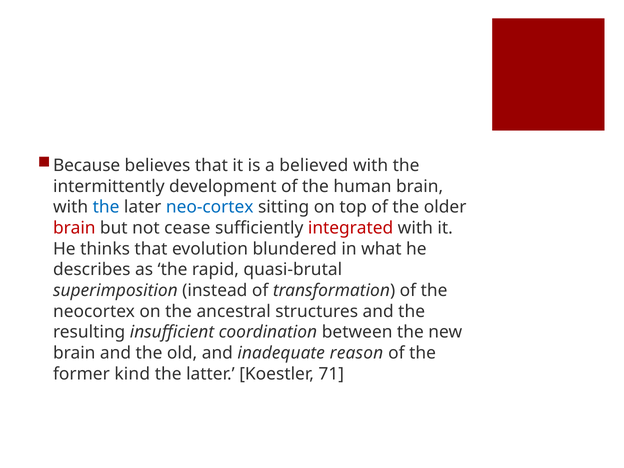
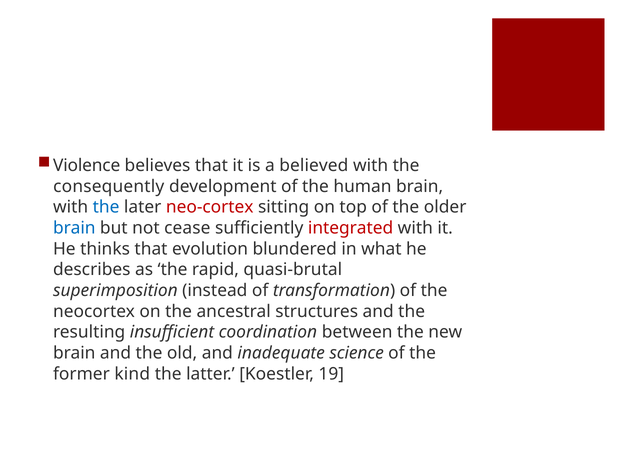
Because: Because -> Violence (87, 166)
intermittently: intermittently -> consequently (109, 186)
neo-cortex colour: blue -> red (210, 207)
brain colour: red -> blue (74, 228)
reason: reason -> science (357, 353)
71: 71 -> 19 (331, 374)
